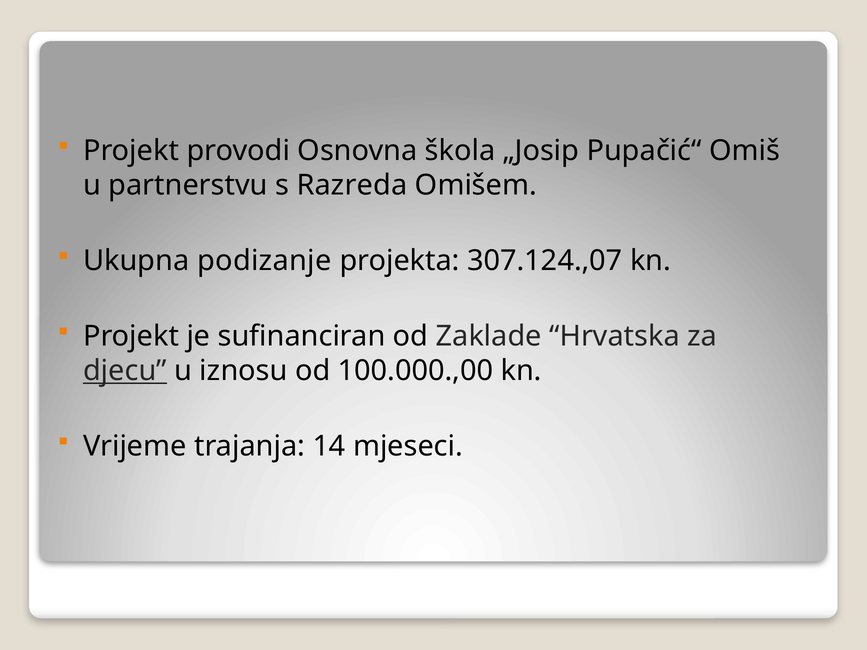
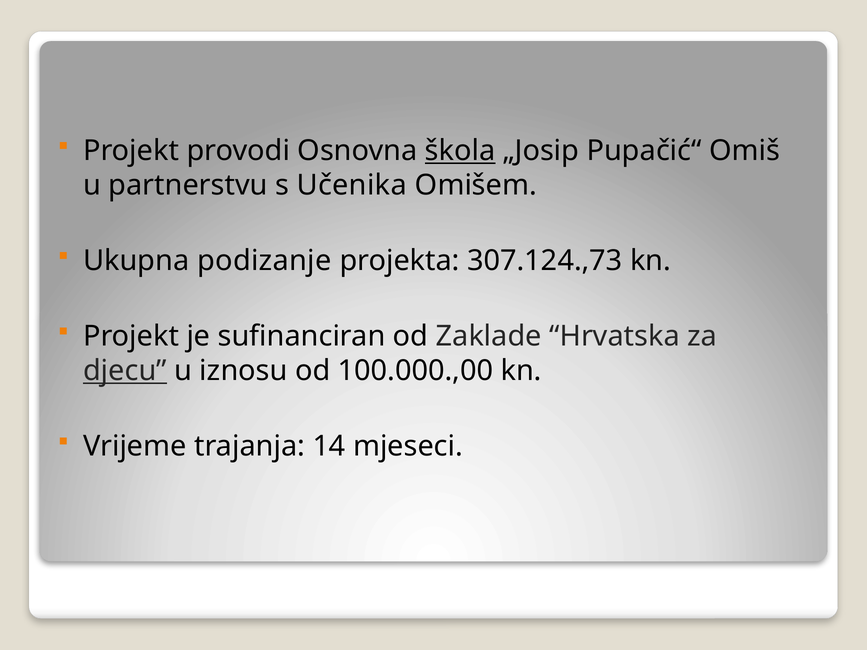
škola underline: none -> present (460, 151)
Razreda: Razreda -> Učenika (352, 186)
307.124.,07: 307.124.,07 -> 307.124.,73 (545, 261)
